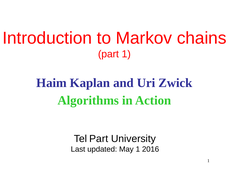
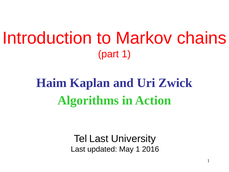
Tel Part: Part -> Last (99, 139)
